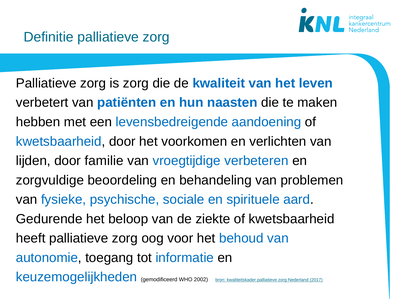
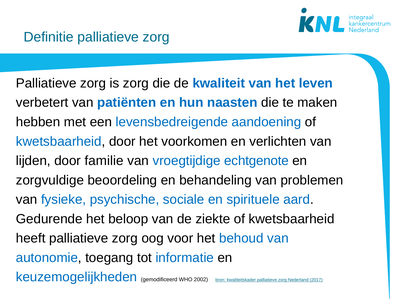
verbeteren: verbeteren -> echtgenote (257, 161)
